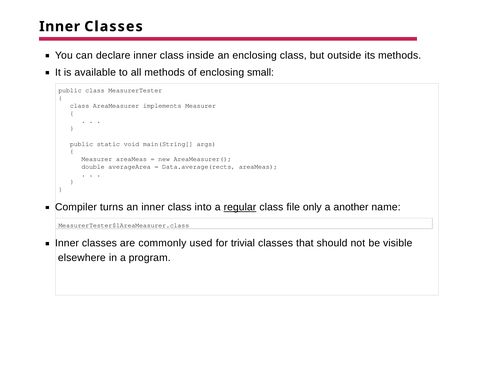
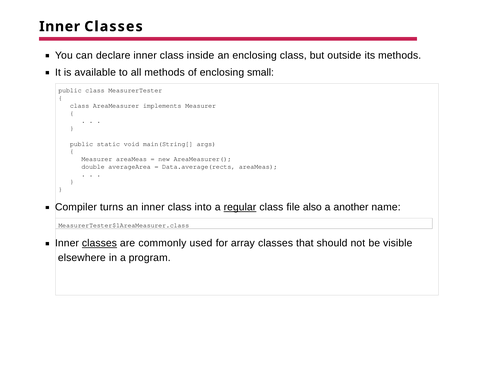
only: only -> also (312, 207)
classes underline: none -> present (99, 243)
trivial: trivial -> array (243, 243)
